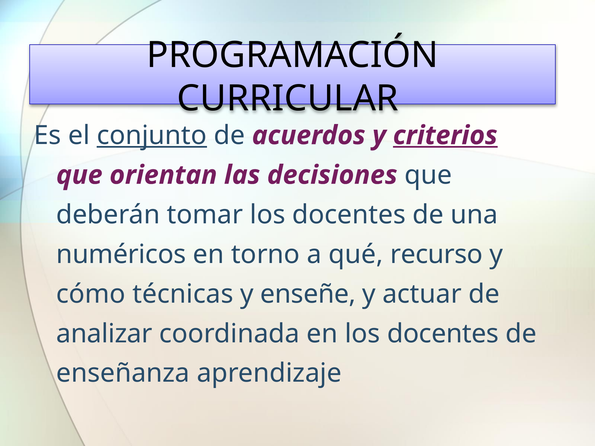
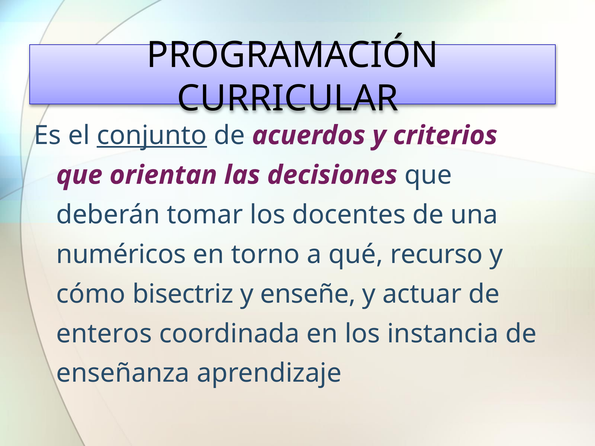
criterios underline: present -> none (445, 136)
técnicas: técnicas -> bisectriz (183, 294)
analizar: analizar -> enteros (104, 334)
en los docentes: docentes -> instancia (443, 334)
